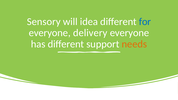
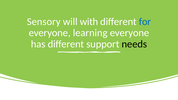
idea: idea -> with (89, 22)
delivery: delivery -> learning (90, 33)
needs colour: orange -> black (134, 44)
